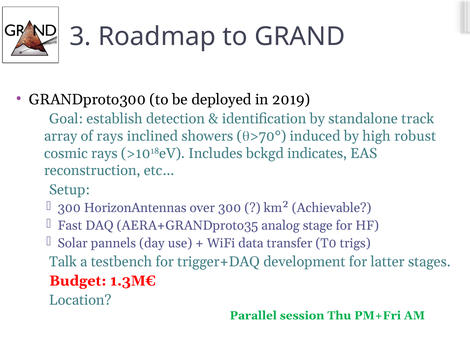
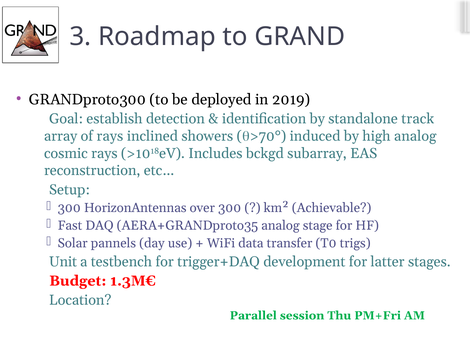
high robust: robust -> analog (415, 136)
indicates: indicates -> subarray (317, 154)
Talk: Talk -> Unit (63, 262)
